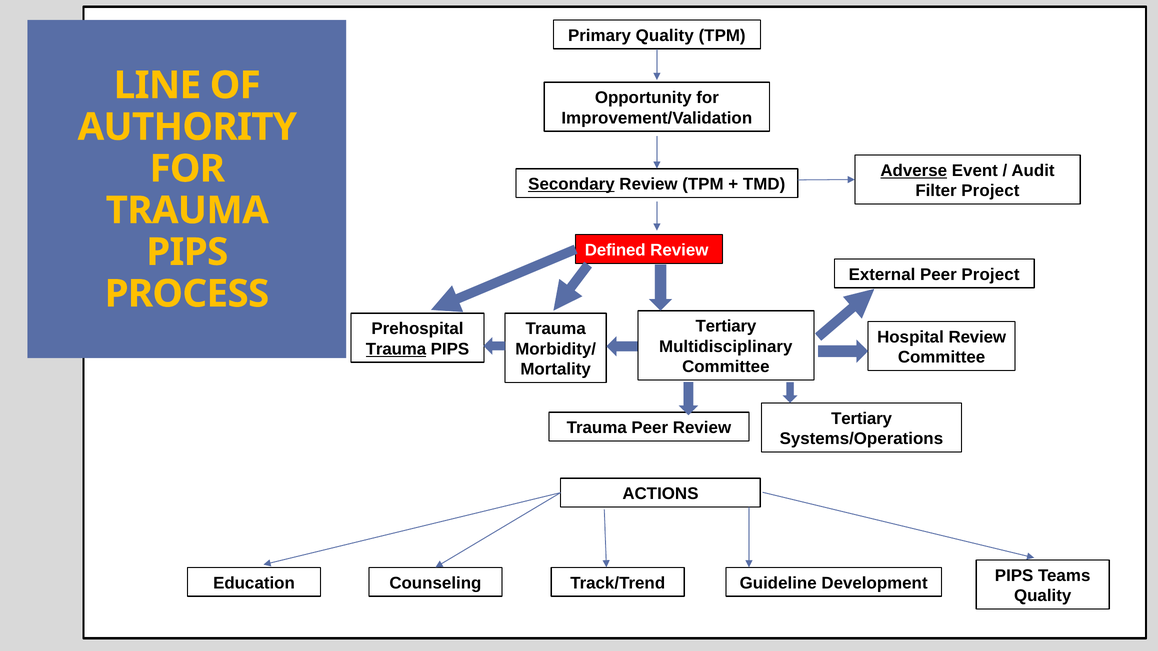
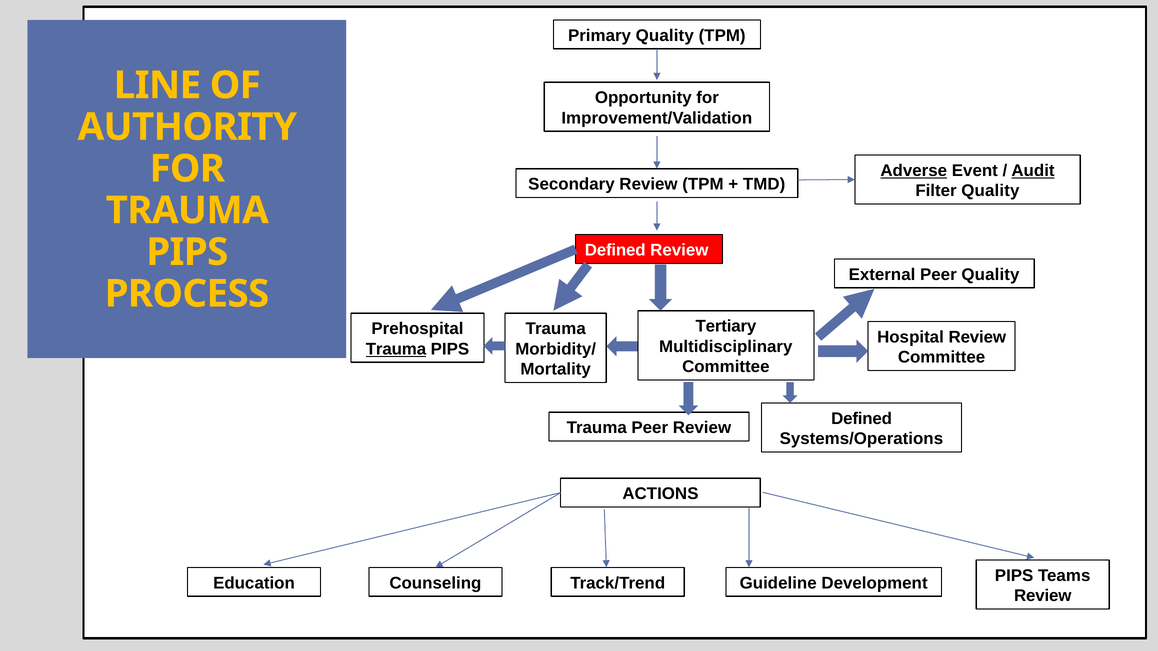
Audit underline: none -> present (1033, 171)
Secondary underline: present -> none (571, 184)
Filter Project: Project -> Quality (990, 191)
Peer Project: Project -> Quality (990, 275)
Tertiary: Tertiary -> Defined (862, 419)
Quality: Quality -> Review (1043, 596)
